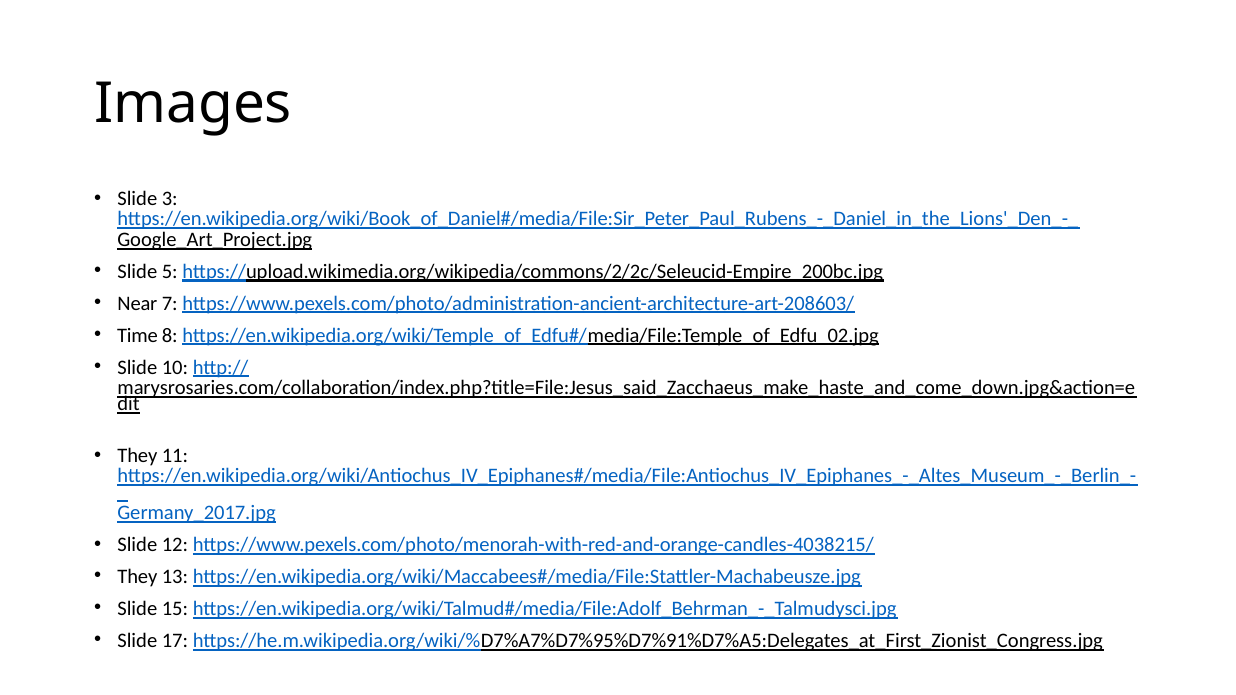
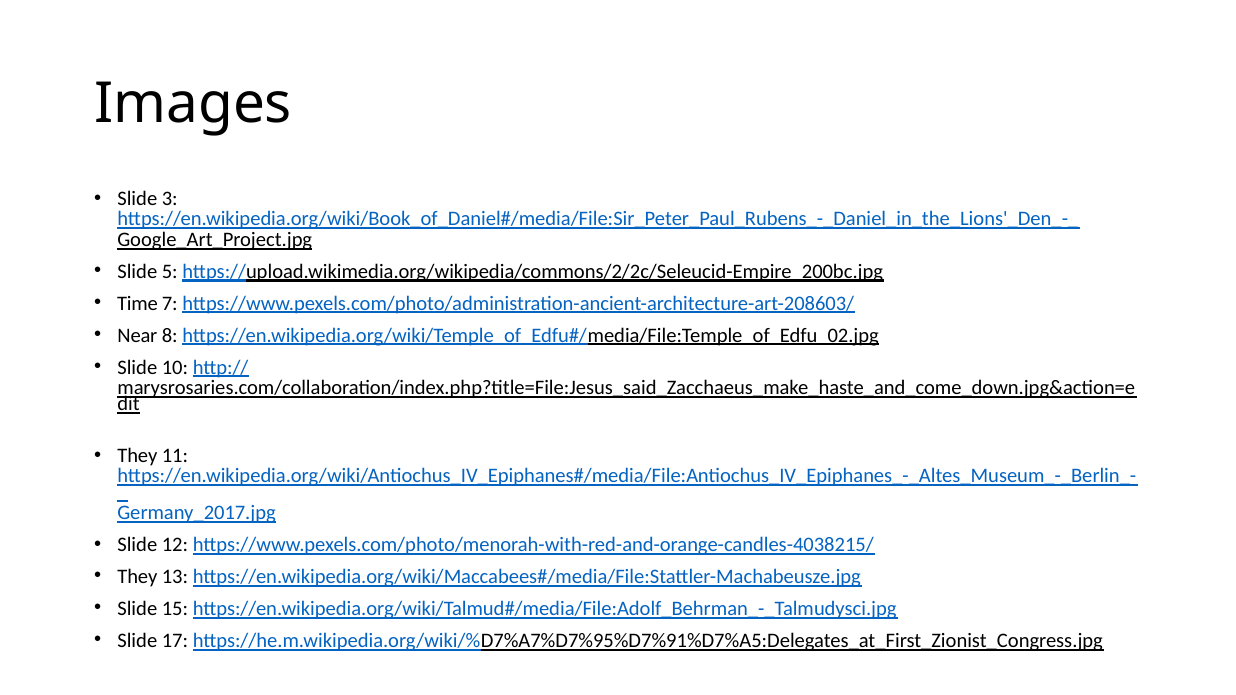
Near: Near -> Time (137, 304)
Time: Time -> Near (137, 336)
